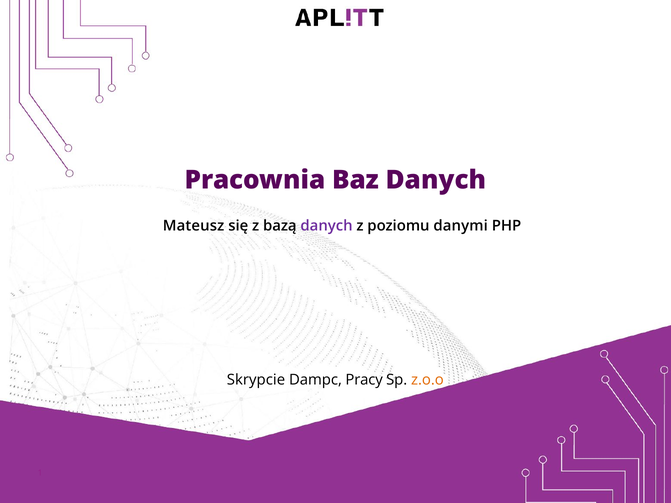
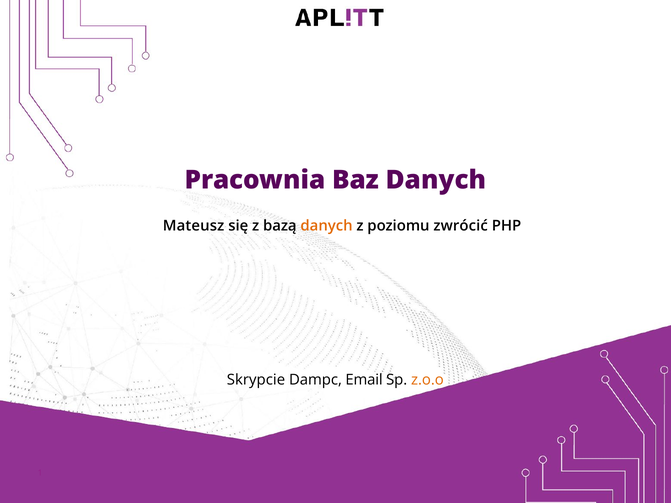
danych colour: purple -> orange (327, 226)
danymi: danymi -> zwrócić (461, 226)
Pracy: Pracy -> Email (364, 380)
